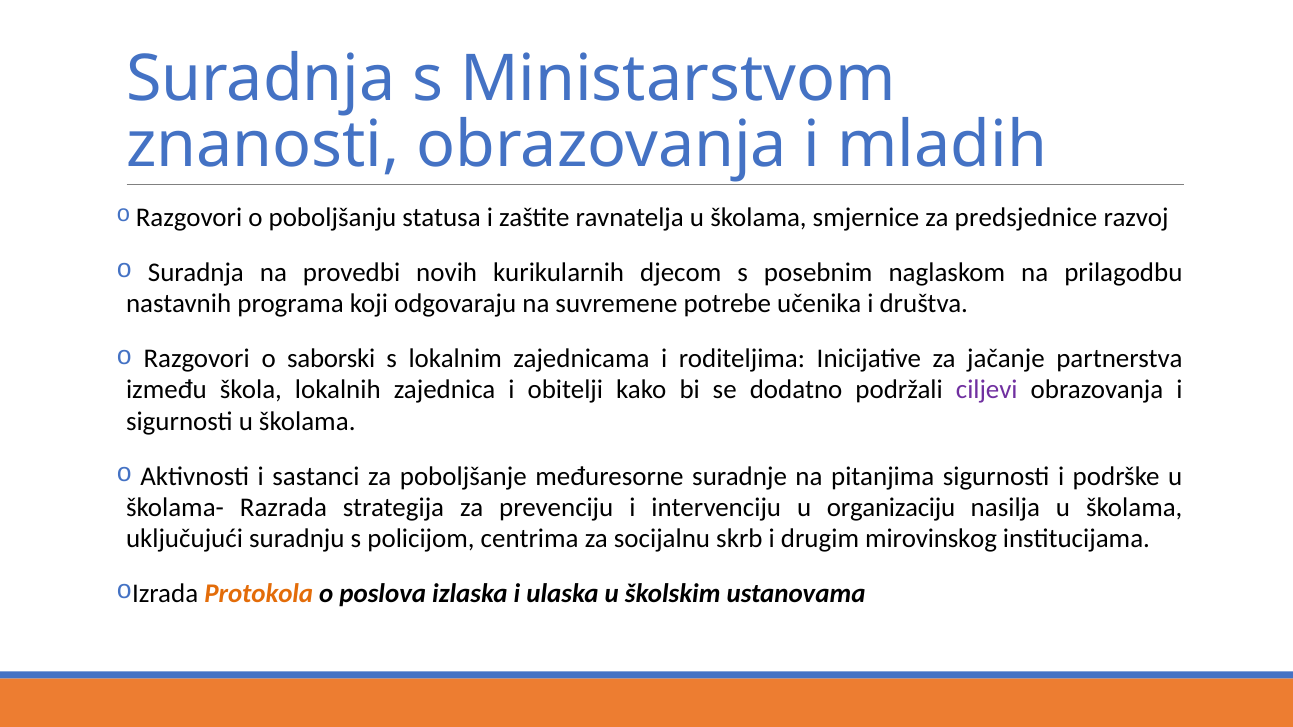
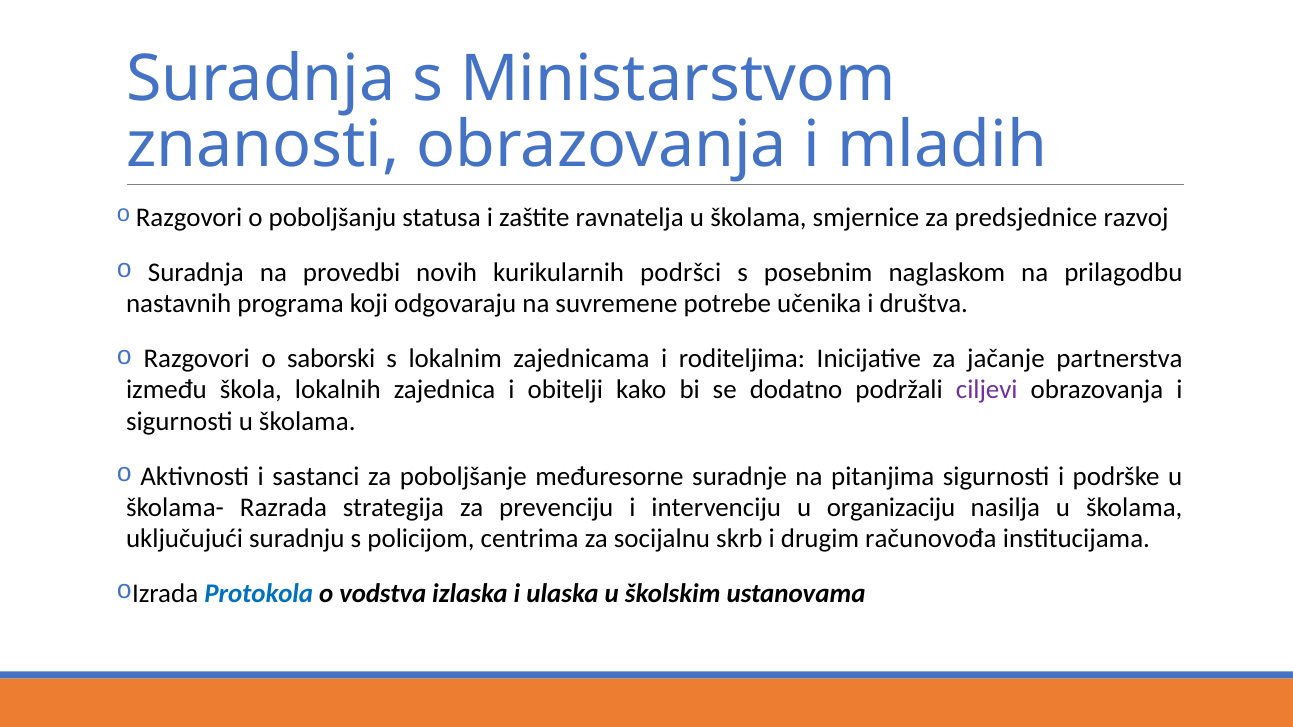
djecom: djecom -> podršci (681, 273)
mirovinskog: mirovinskog -> računovođa (931, 539)
Protokola colour: orange -> blue (259, 594)
poslova: poslova -> vodstva (383, 594)
